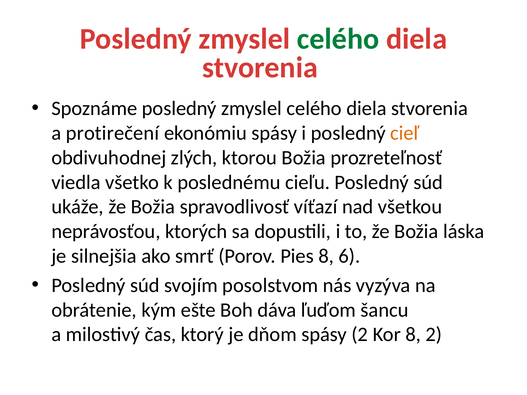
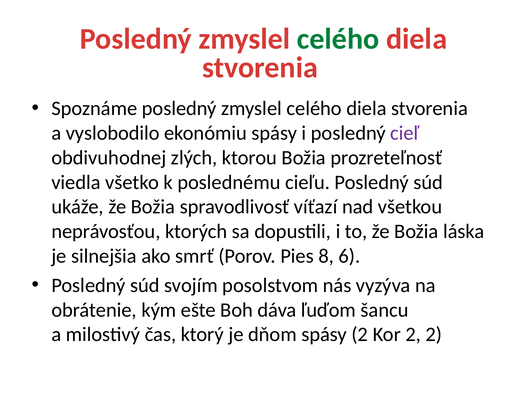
protirečení: protirečení -> vyslobodilo (113, 133)
cieľ colour: orange -> purple (405, 133)
Kor 8: 8 -> 2 (413, 335)
